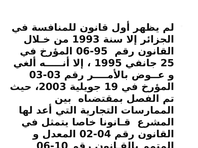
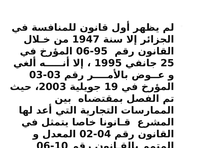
1993: 1993 -> 1947 (86, 40)
